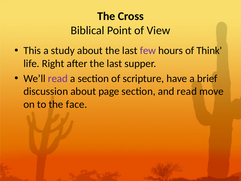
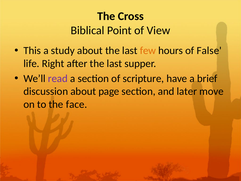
few colour: purple -> orange (148, 51)
Think: Think -> False (209, 51)
and read: read -> later (187, 91)
